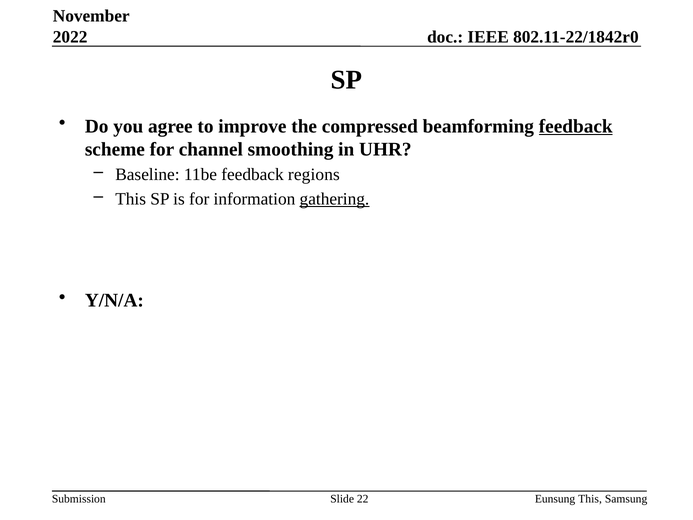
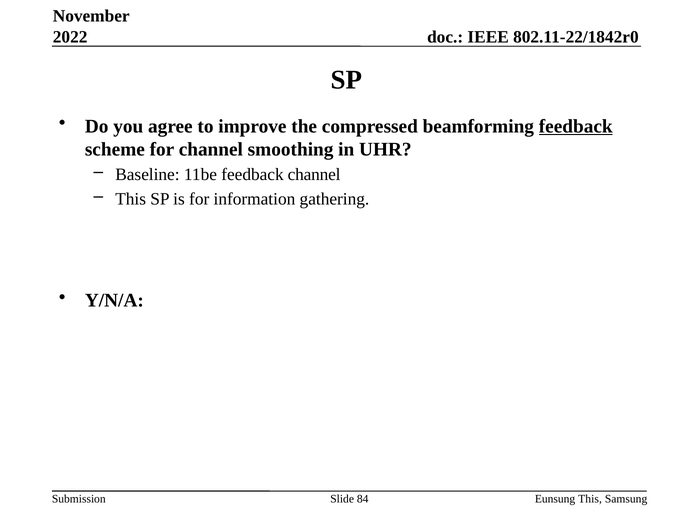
feedback regions: regions -> channel (314, 175)
gathering underline: present -> none (334, 199)
22: 22 -> 84 (363, 498)
